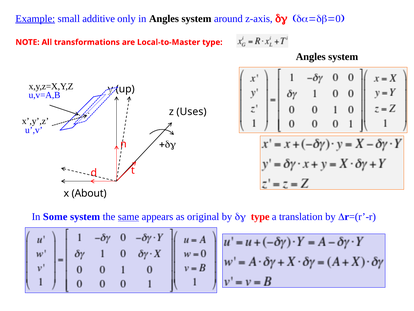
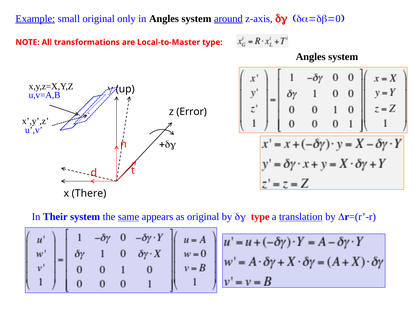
small additive: additive -> original (99, 19)
around underline: none -> present (228, 19)
Uses: Uses -> Error (192, 112)
About: About -> There (89, 193)
Some: Some -> Their (55, 216)
translation underline: none -> present (301, 216)
